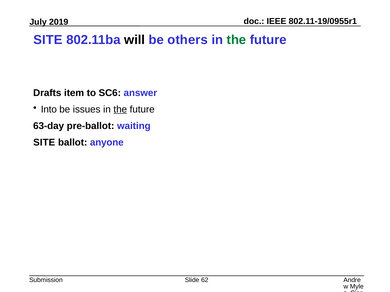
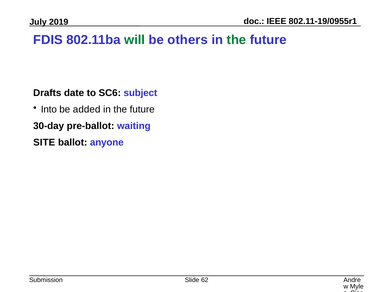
SITE: SITE -> FDIS (48, 40)
will colour: black -> green (135, 40)
item: item -> date (74, 93)
answer: answer -> subject (140, 93)
issues: issues -> added (87, 110)
the underline: present -> none (120, 110)
63-day: 63-day -> 30-day (49, 126)
